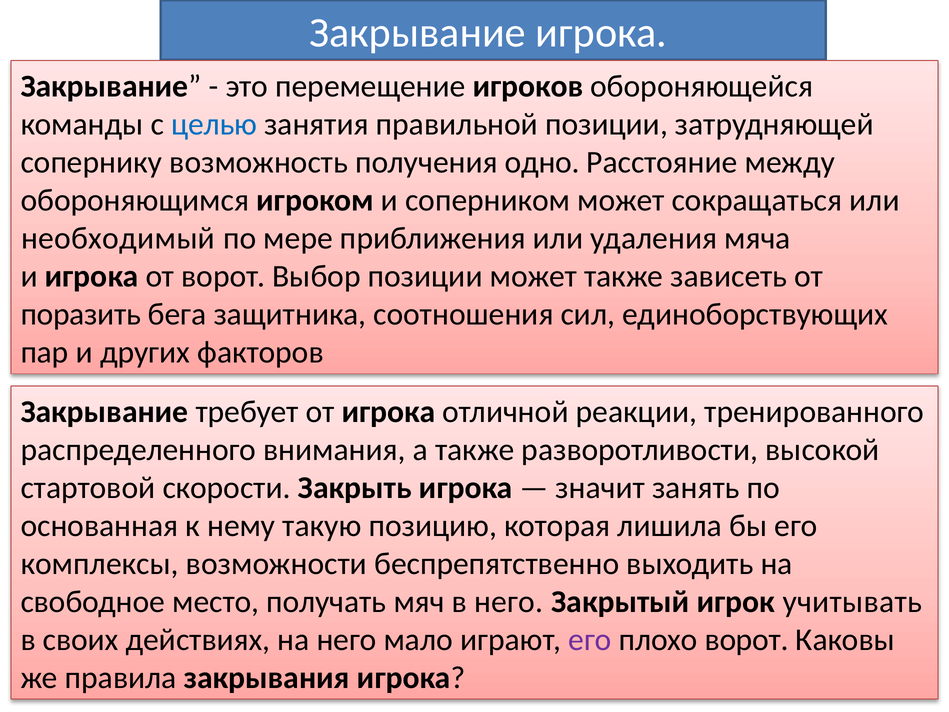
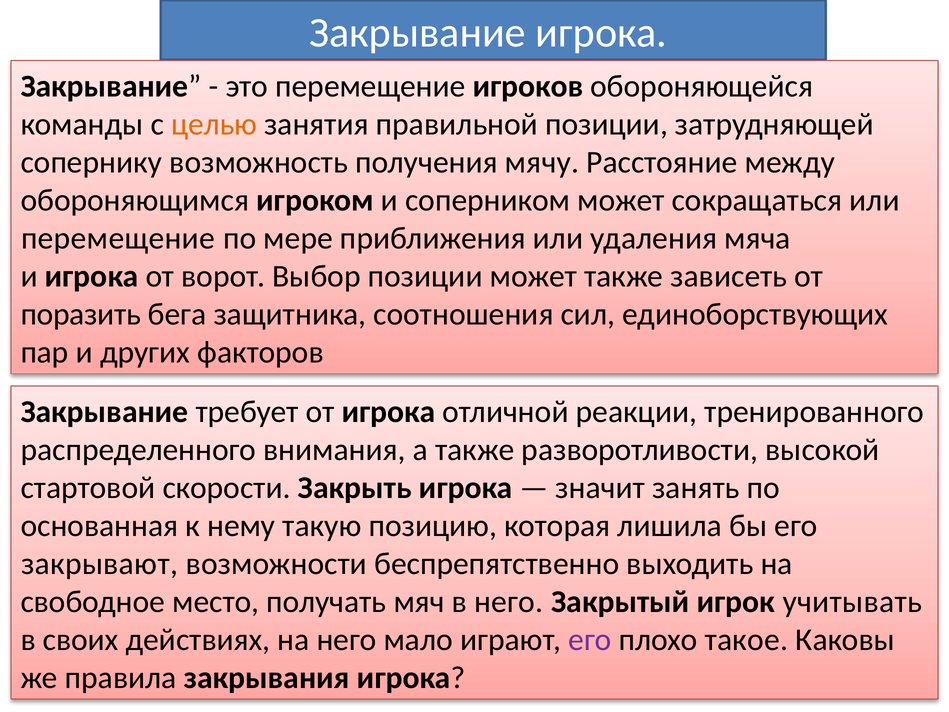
целью colour: blue -> orange (214, 124)
одно: одно -> мячу (542, 162)
необходимый: необходимый -> перемещение (118, 238)
комплексы: комплексы -> закрывают (100, 563)
плохо ворот: ворот -> такое (746, 639)
